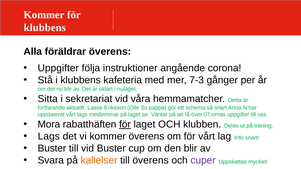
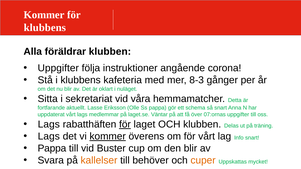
föräldrar överens: överens -> klubben (110, 52)
7-3: 7-3 -> 8-3 (197, 80)
Mora: Mora -> Lags (49, 125)
kommer underline: none -> present (108, 137)
Buster: Buster -> Pappa (52, 149)
till överens: överens -> behöver (151, 161)
cuper colour: purple -> orange (203, 161)
